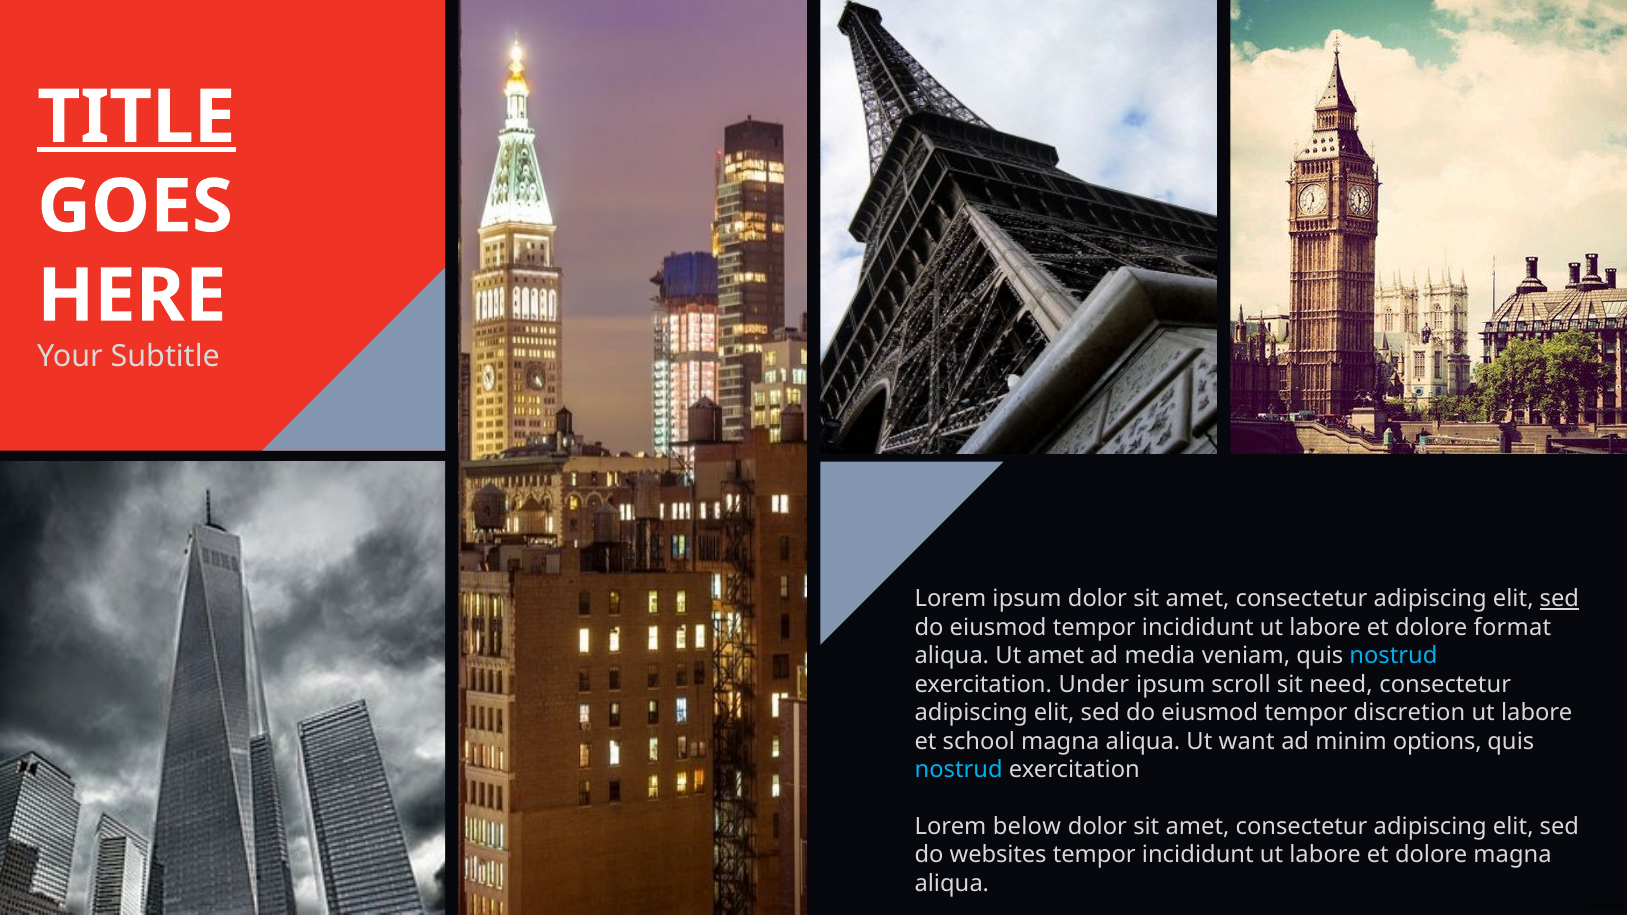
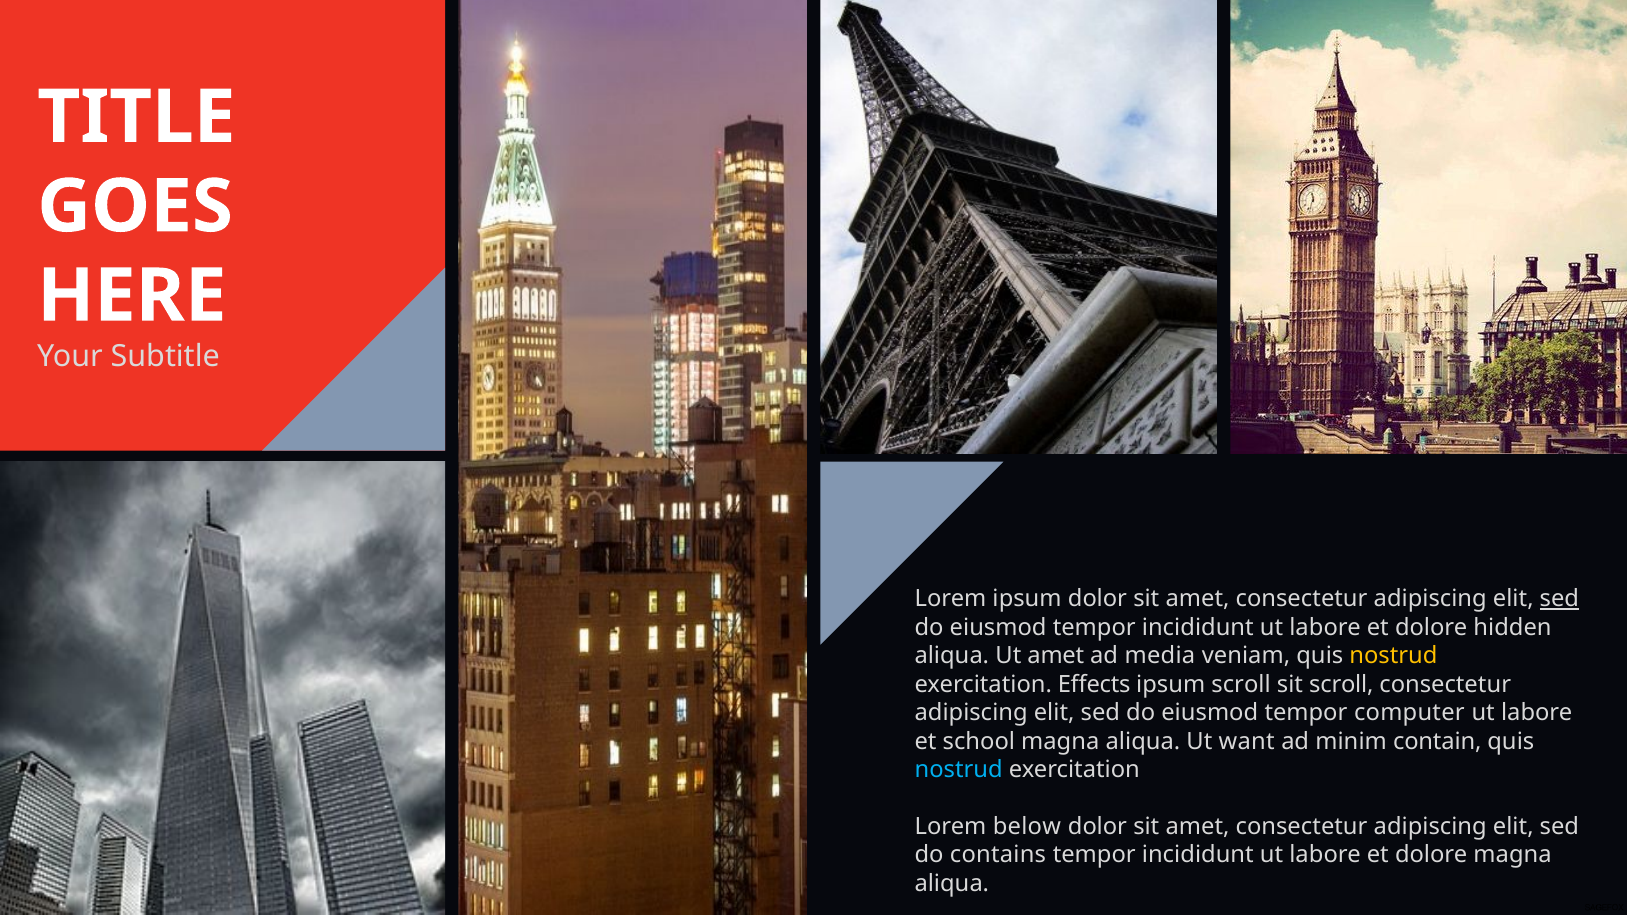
TITLE underline: present -> none (136, 117)
format: format -> hidden (1513, 627)
nostrud colour: light blue -> yellow (1393, 656)
Under: Under -> Effects (1094, 684)
sit need: need -> scroll (1341, 684)
discretion: discretion -> computer (1409, 713)
options: options -> contain (1437, 741)
websites: websites -> contains (998, 855)
